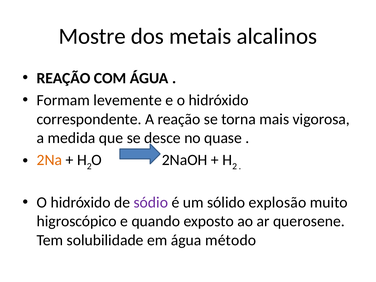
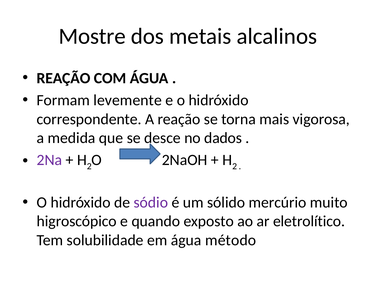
quase: quase -> dados (223, 138)
2Na colour: orange -> purple (49, 160)
explosão: explosão -> mercúrio (278, 202)
querosene: querosene -> eletrolítico (309, 221)
